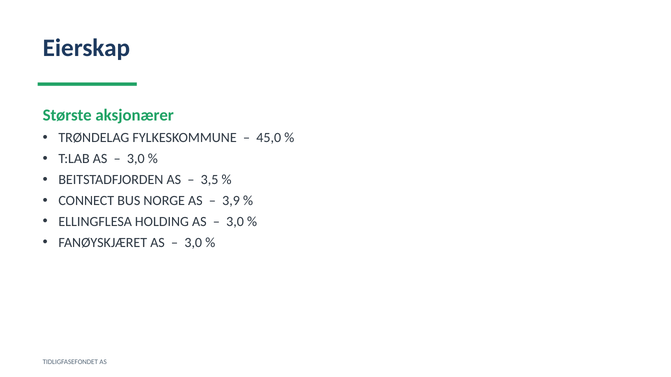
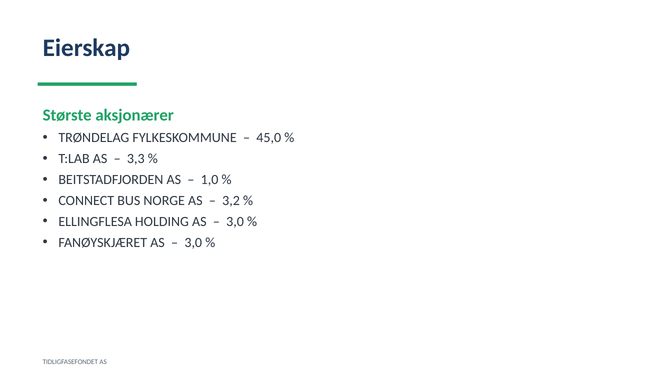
3,0: 3,0 -> 3,3 (136, 159)
3,5: 3,5 -> 1,0 (210, 180)
3,9: 3,9 -> 3,2 (231, 201)
